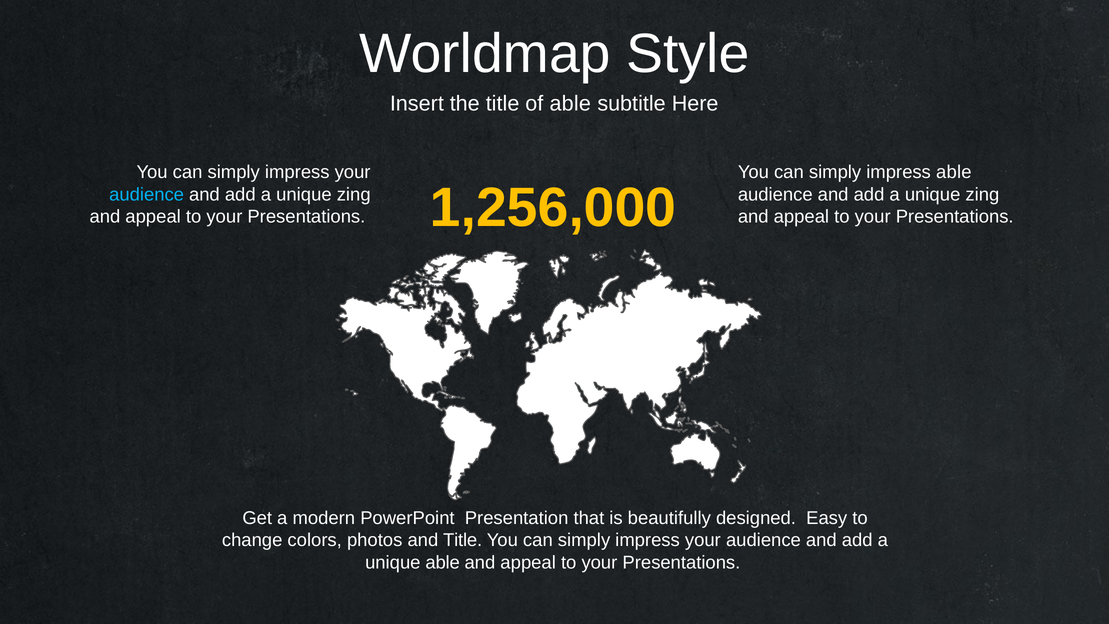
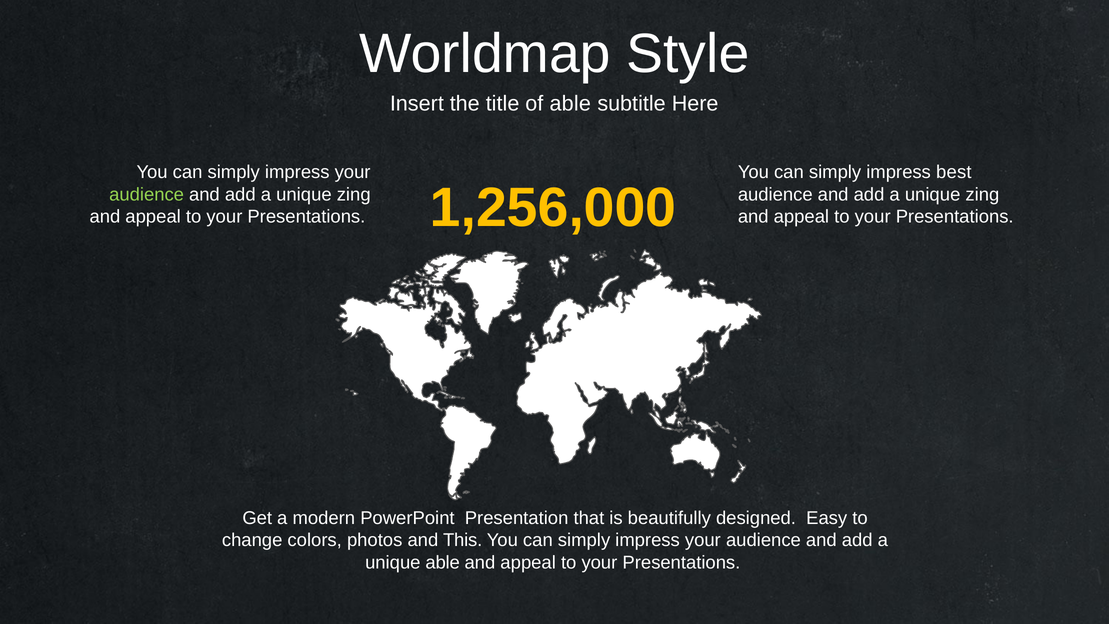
impress able: able -> best (954, 172)
audience colour: light blue -> light green (147, 194)
and Title: Title -> This (463, 540)
